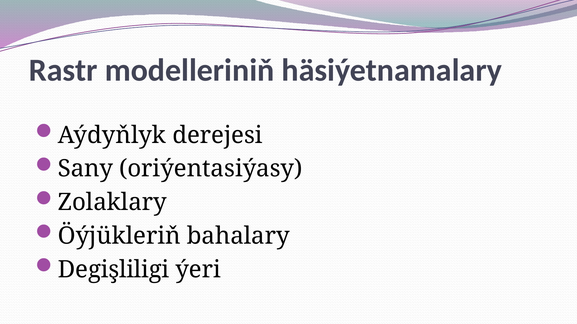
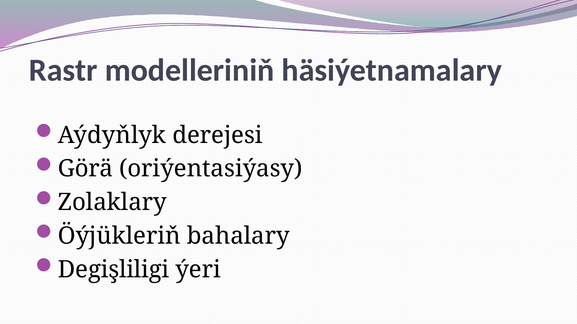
Sany: Sany -> Görä (86, 169)
